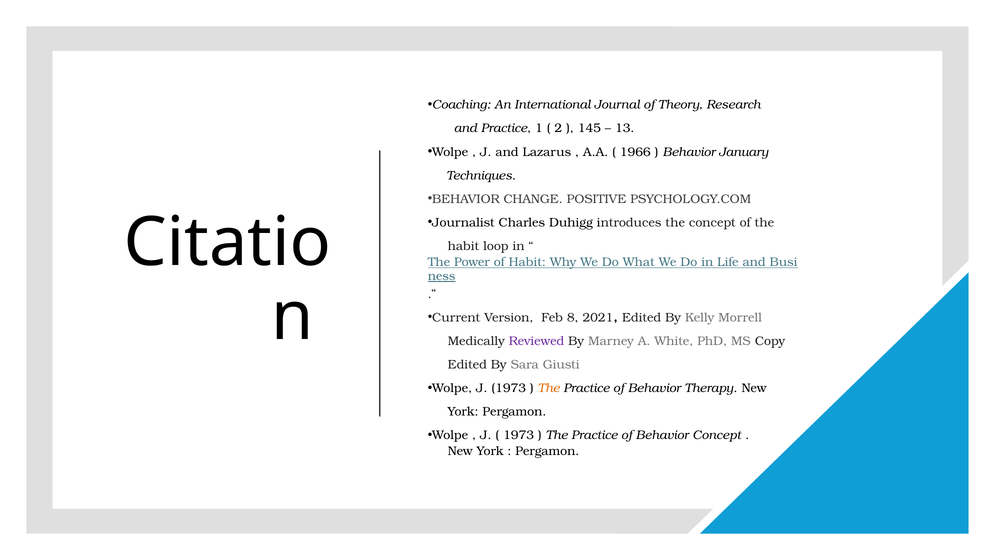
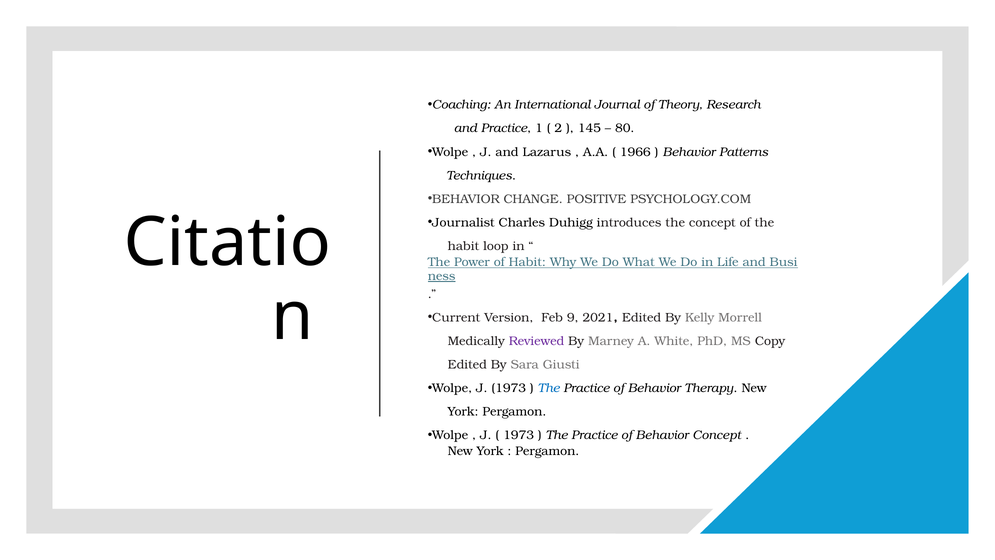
13: 13 -> 80 (625, 128)
January: January -> Patterns (744, 152)
8: 8 -> 9 (573, 317)
The colour: orange -> blue (549, 388)
